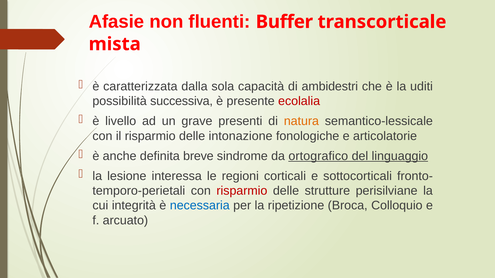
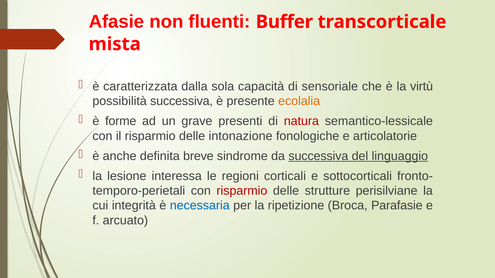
ambidestri: ambidestri -> sensoriale (330, 86)
uditi: uditi -> virtù (422, 86)
ecolalia colour: red -> orange (299, 101)
livello: livello -> forme (121, 121)
natura colour: orange -> red (301, 121)
da ortografico: ortografico -> successiva (318, 156)
Colloquio: Colloquio -> Parafasie (397, 206)
